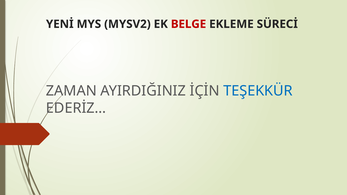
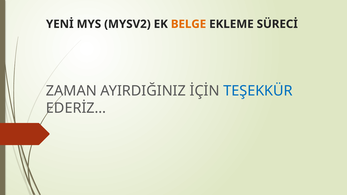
BELGE colour: red -> orange (189, 24)
